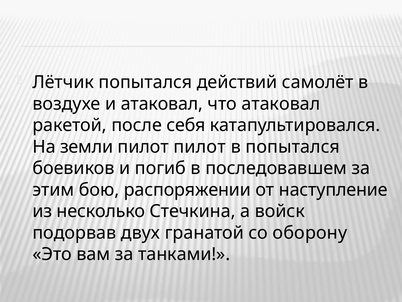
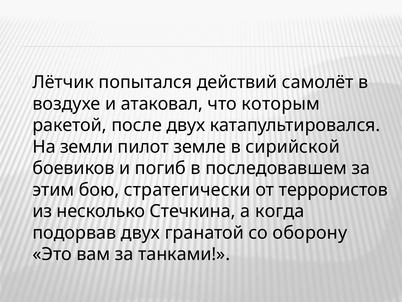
что атаковал: атаковал -> которым (281, 104)
после себя: себя -> двух (186, 125)
пилот пилот: пилот -> земле (200, 147)
в попытался: попытался -> сирийской (293, 147)
распоряжении: распоряжении -> стратегически (187, 190)
наступление: наступление -> террористов (333, 190)
войск: войск -> когда (280, 211)
